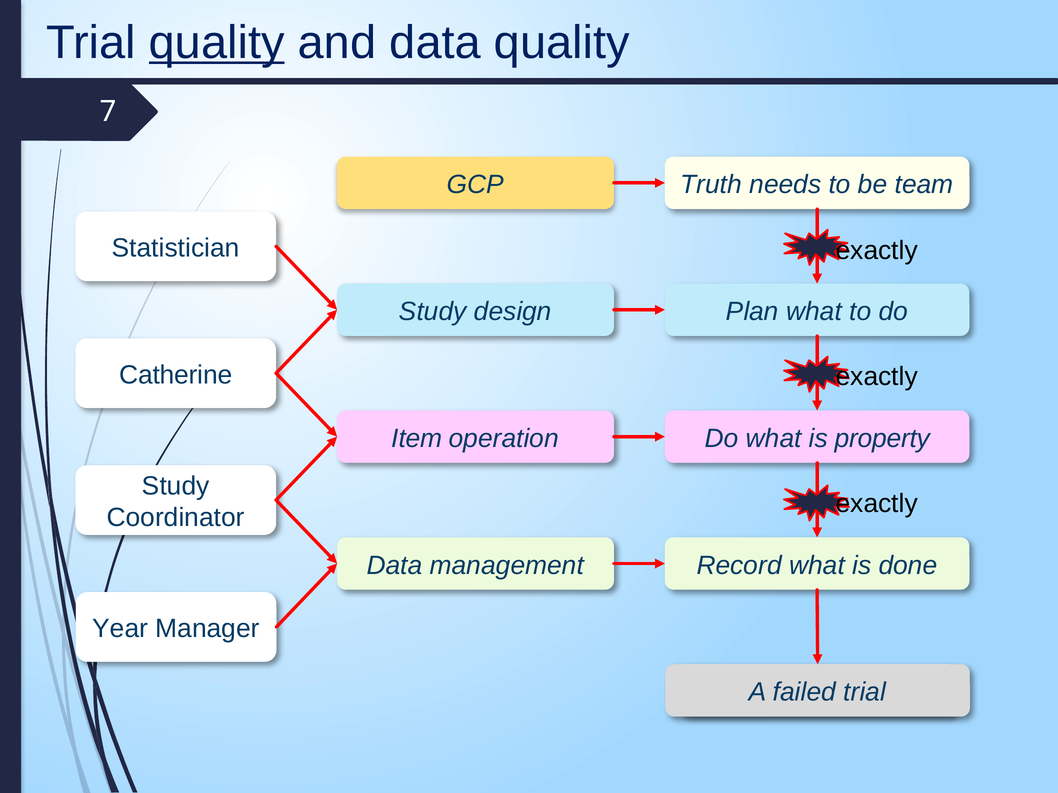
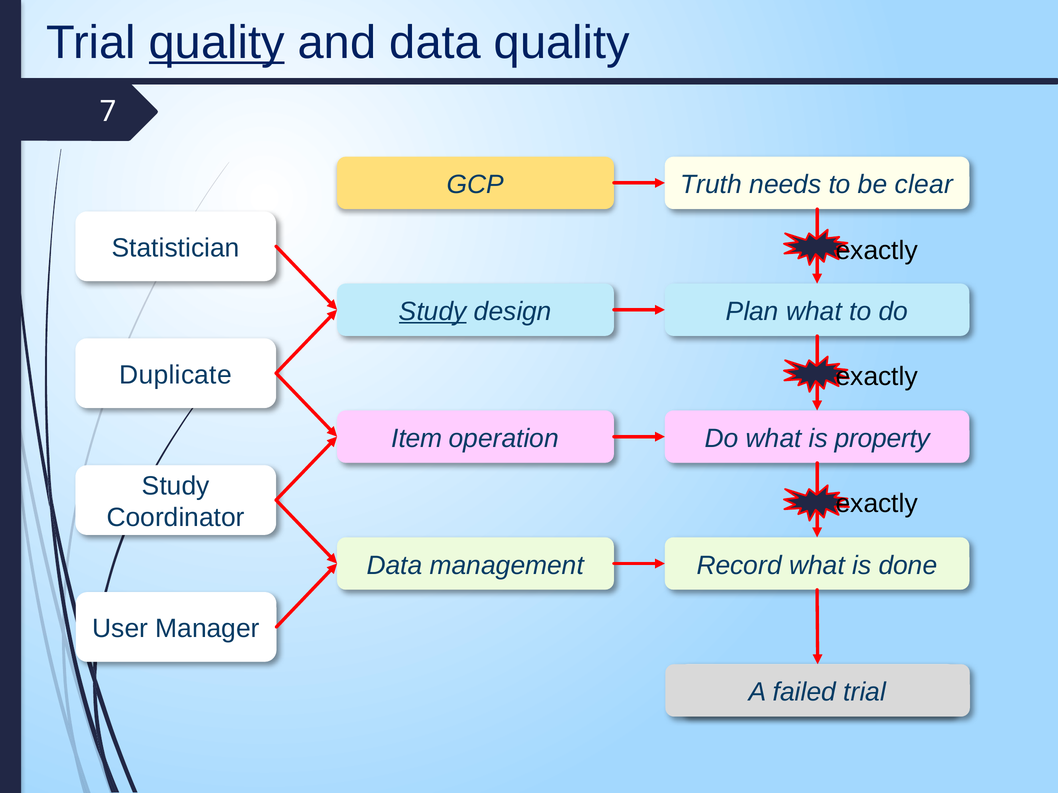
team: team -> clear (924, 185)
Study underline: none -> present (433, 312)
Catherine: Catherine -> Duplicate (176, 375)
Year: Year -> User (120, 629)
